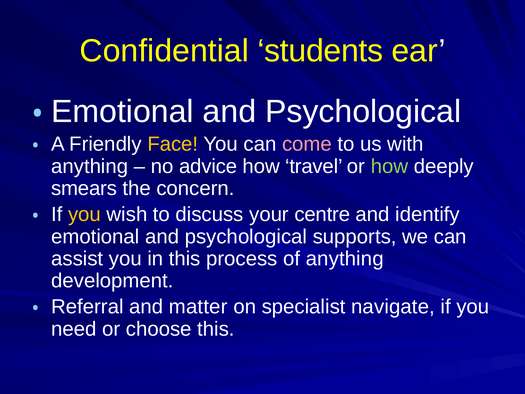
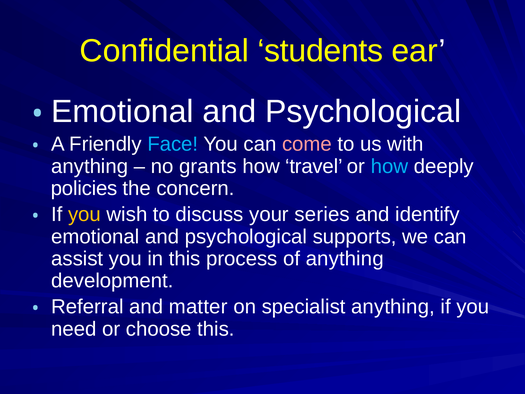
Face colour: yellow -> light blue (173, 144)
advice: advice -> grants (208, 166)
how colour: light green -> light blue (389, 166)
smears: smears -> policies (84, 188)
centre: centre -> series (322, 214)
specialist navigate: navigate -> anything (393, 307)
